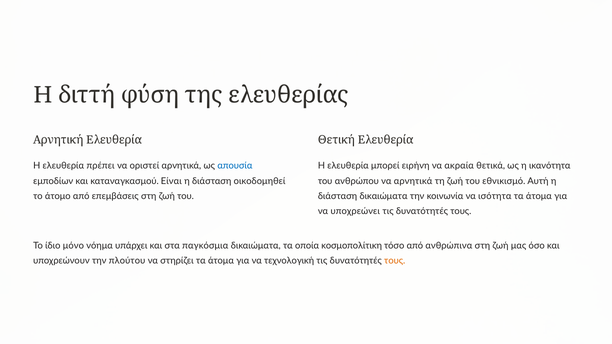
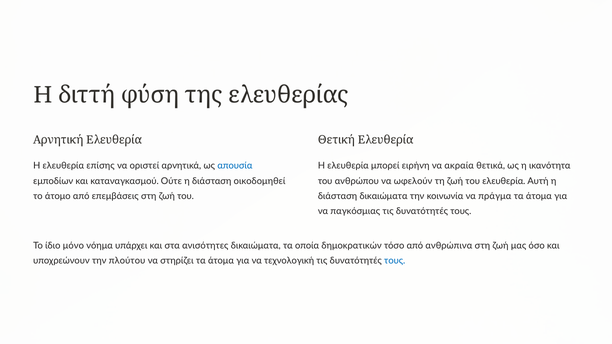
πρέπει: πρέπει -> επίσης (101, 166)
Είναι: Είναι -> Ούτε (171, 181)
να αρνητικά: αρνητικά -> ωφελούν (413, 181)
του εθνικισμό: εθνικισμό -> ελευθερία (504, 181)
ισότητα: ισότητα -> πράγμα (495, 196)
υποχρεώνει: υποχρεώνει -> παγκόσμιας (355, 211)
παγκόσμια: παγκόσμια -> ανισότητες (205, 246)
κοσμοπολίτικη: κοσμοπολίτικη -> δημοκρατικών (352, 246)
τους colour: orange -> blue (395, 261)
